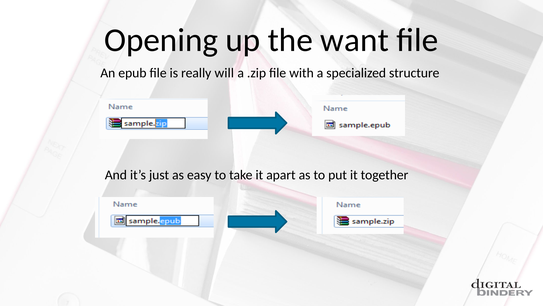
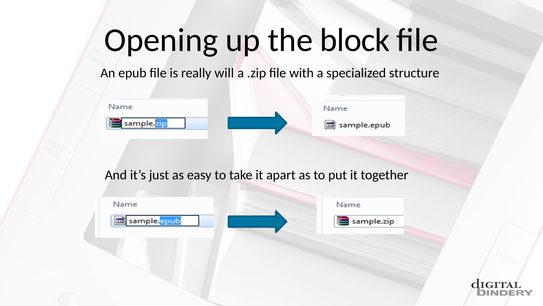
want: want -> block (355, 40)
